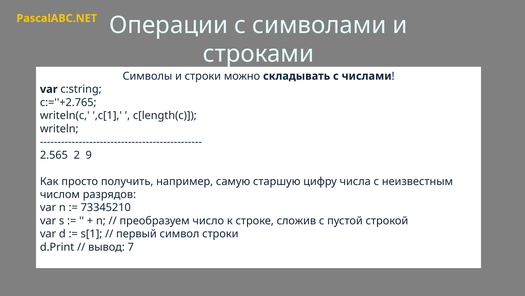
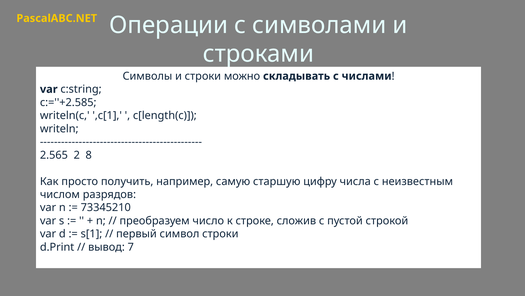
c:=''+2.765: c:=''+2.765 -> c:=''+2.585 (68, 102)
9: 9 -> 8 (89, 155)
